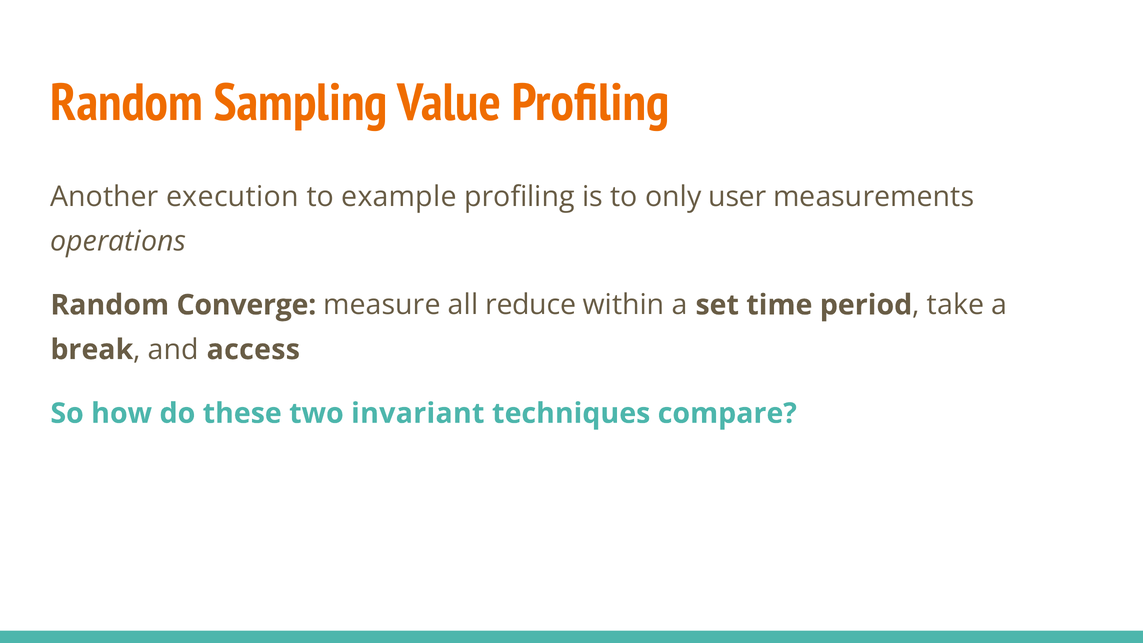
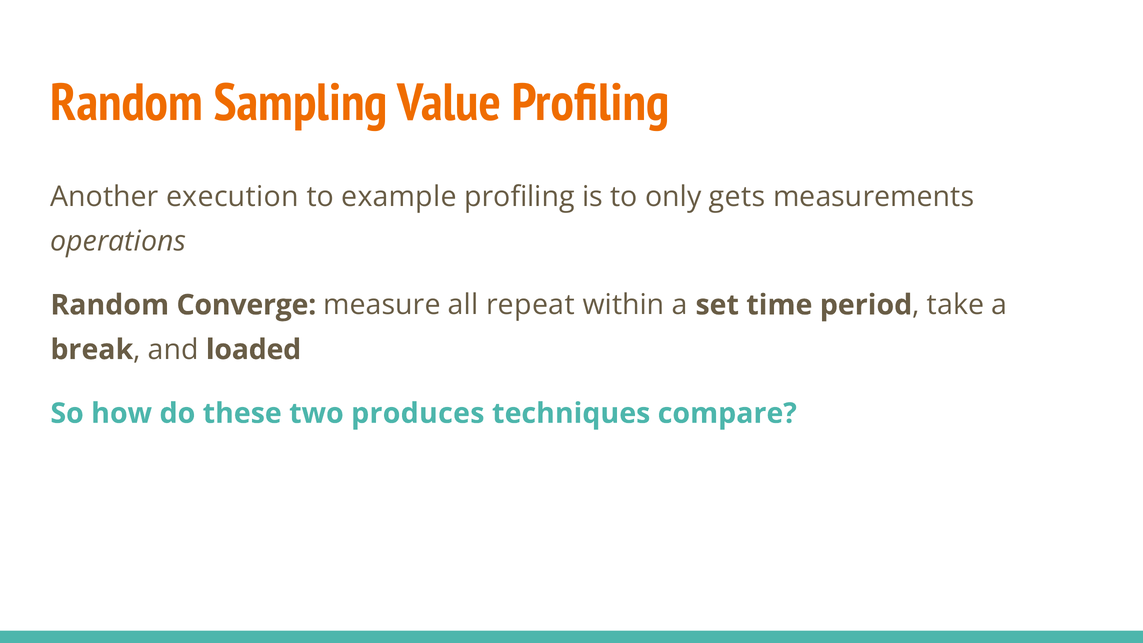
user: user -> gets (737, 197)
reduce: reduce -> repeat (530, 305)
access: access -> loaded (254, 350)
invariant: invariant -> produces (418, 413)
